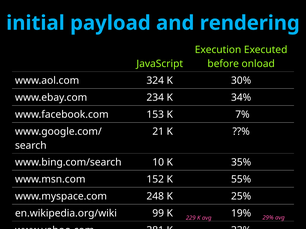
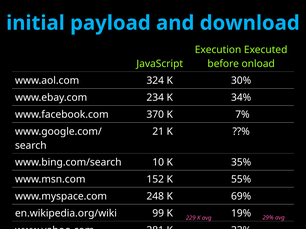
rendering: rendering -> download (250, 23)
153: 153 -> 370 (155, 115)
25%: 25% -> 69% (241, 197)
